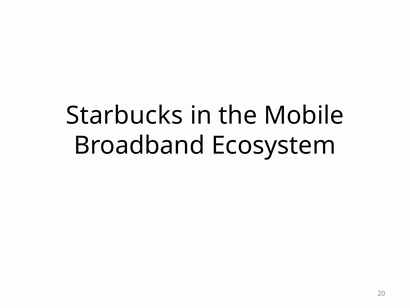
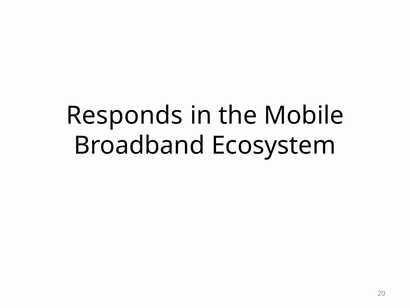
Starbucks: Starbucks -> Responds (124, 115)
